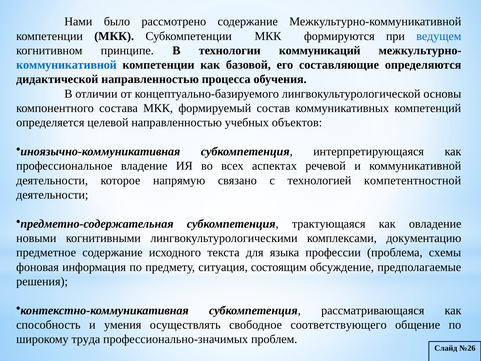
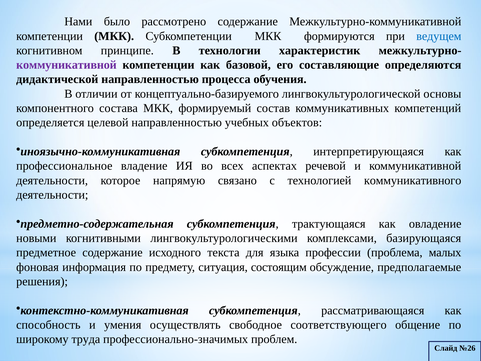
коммуникаций: коммуникаций -> характеристик (320, 50)
коммуникативной colour: blue -> purple (66, 65)
компетентностной: компетентностной -> коммуникативного (413, 180)
документацию: документацию -> базирующаяся (424, 238)
схемы: схемы -> малых (445, 252)
